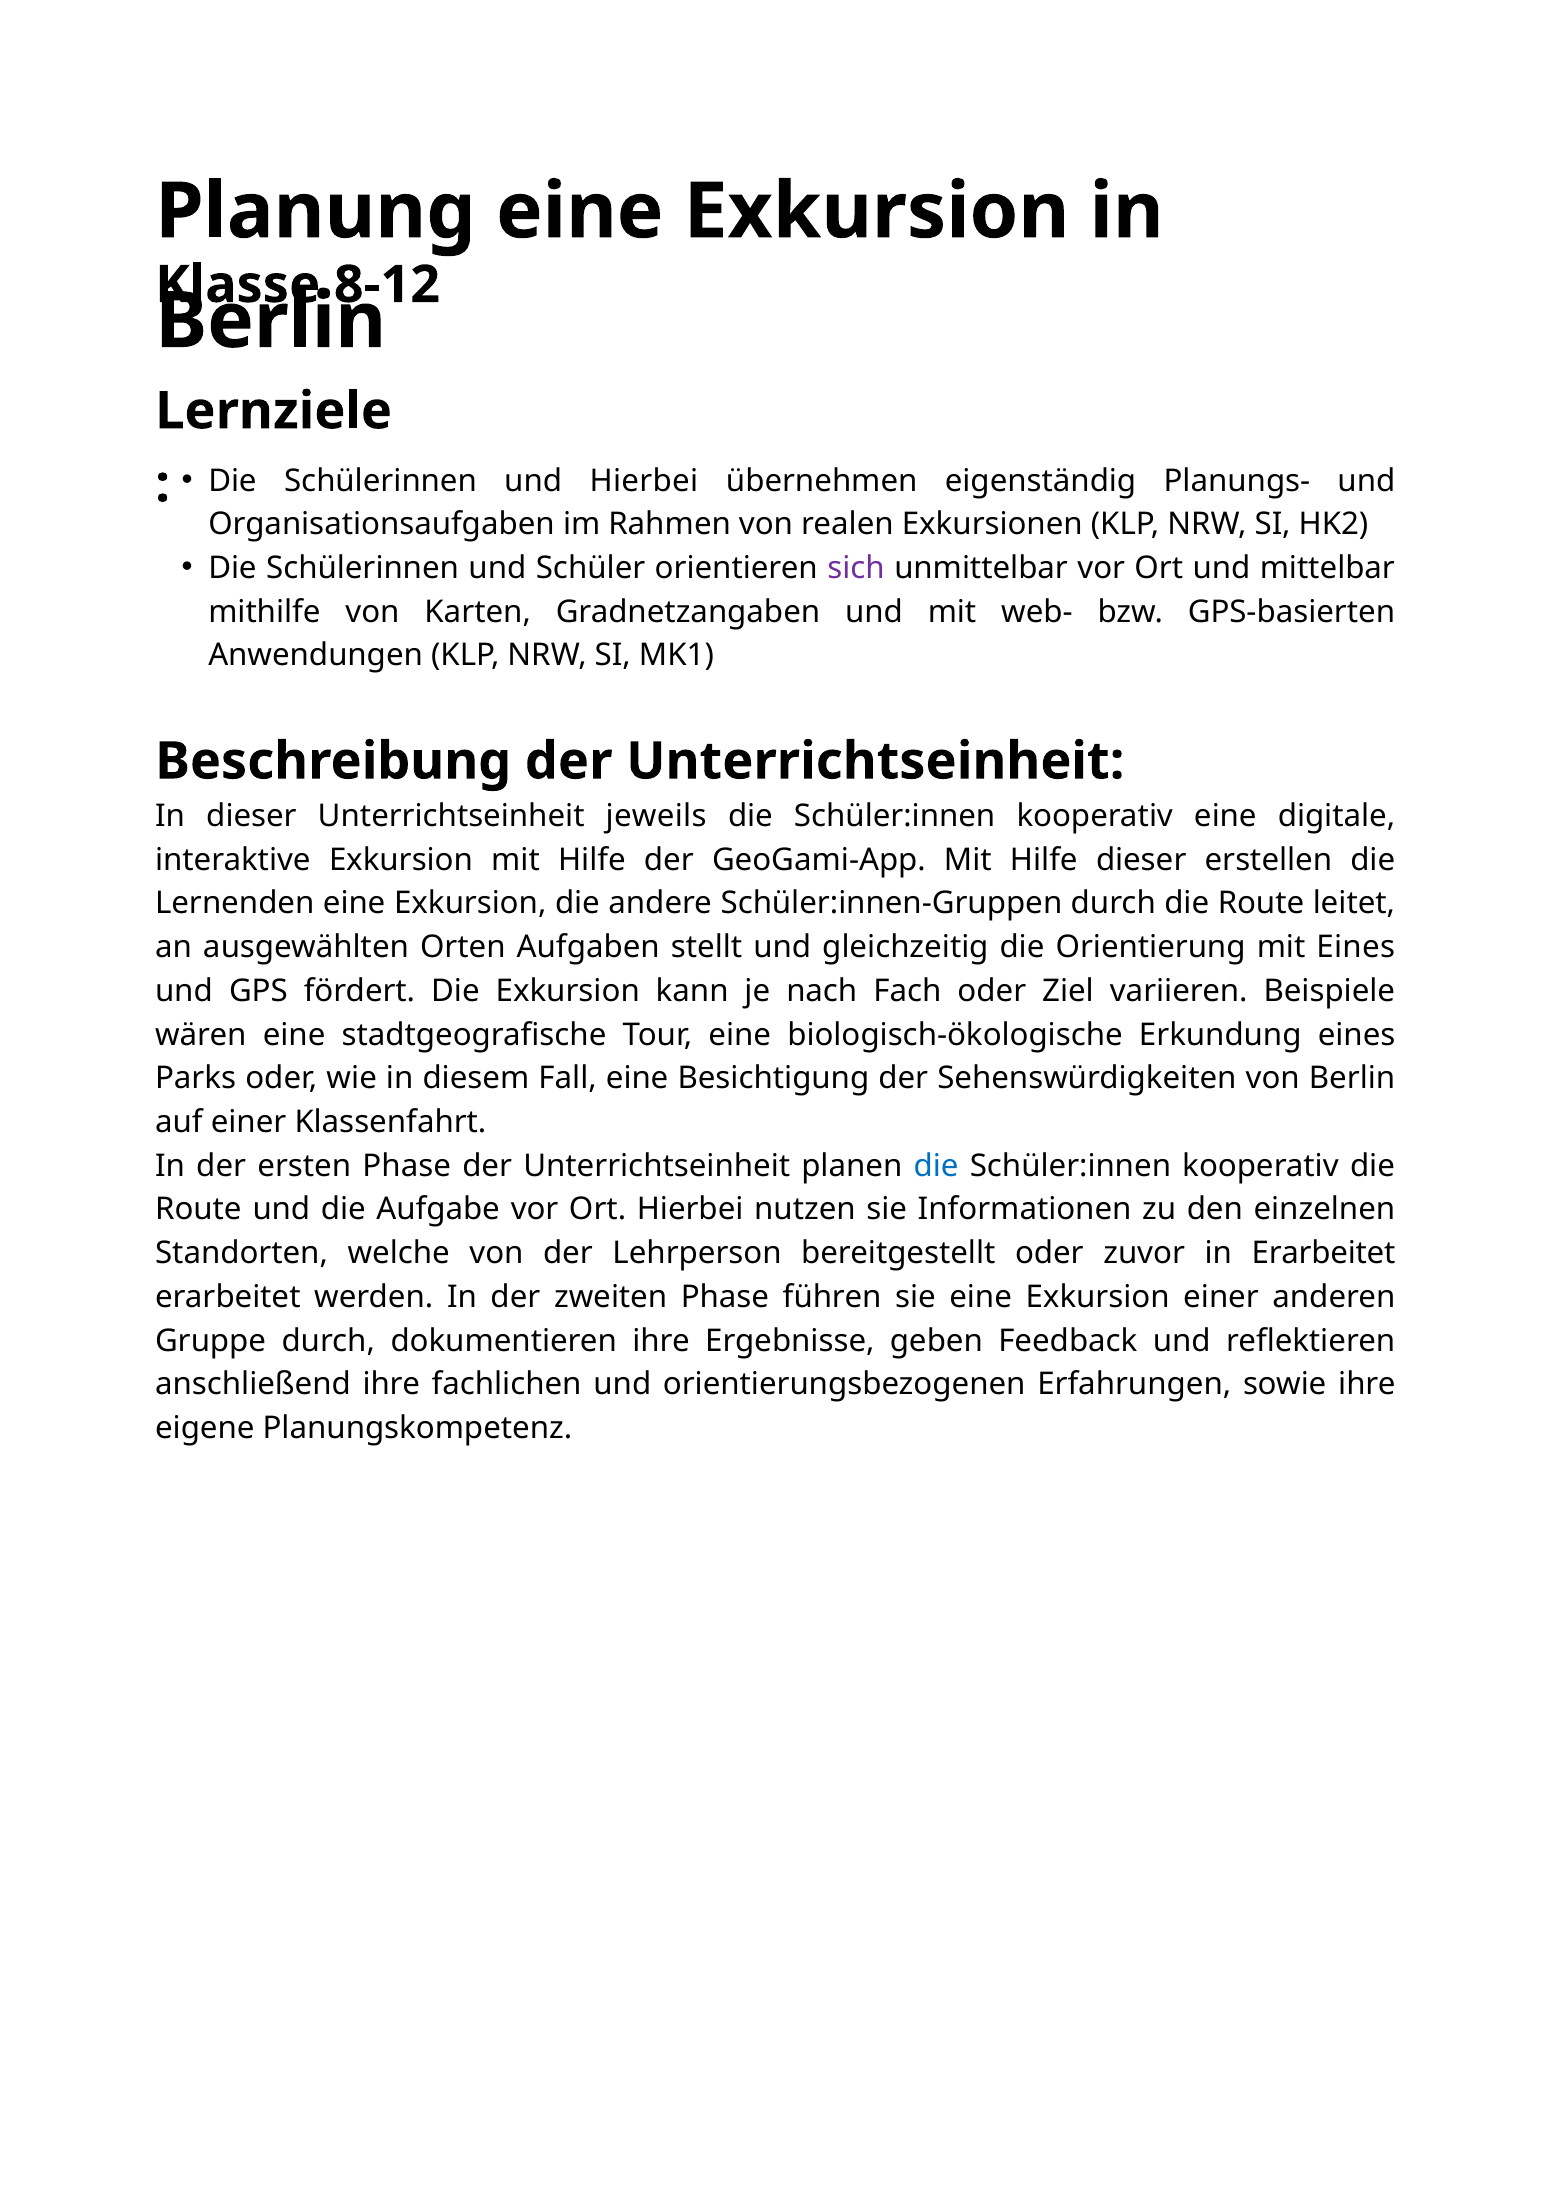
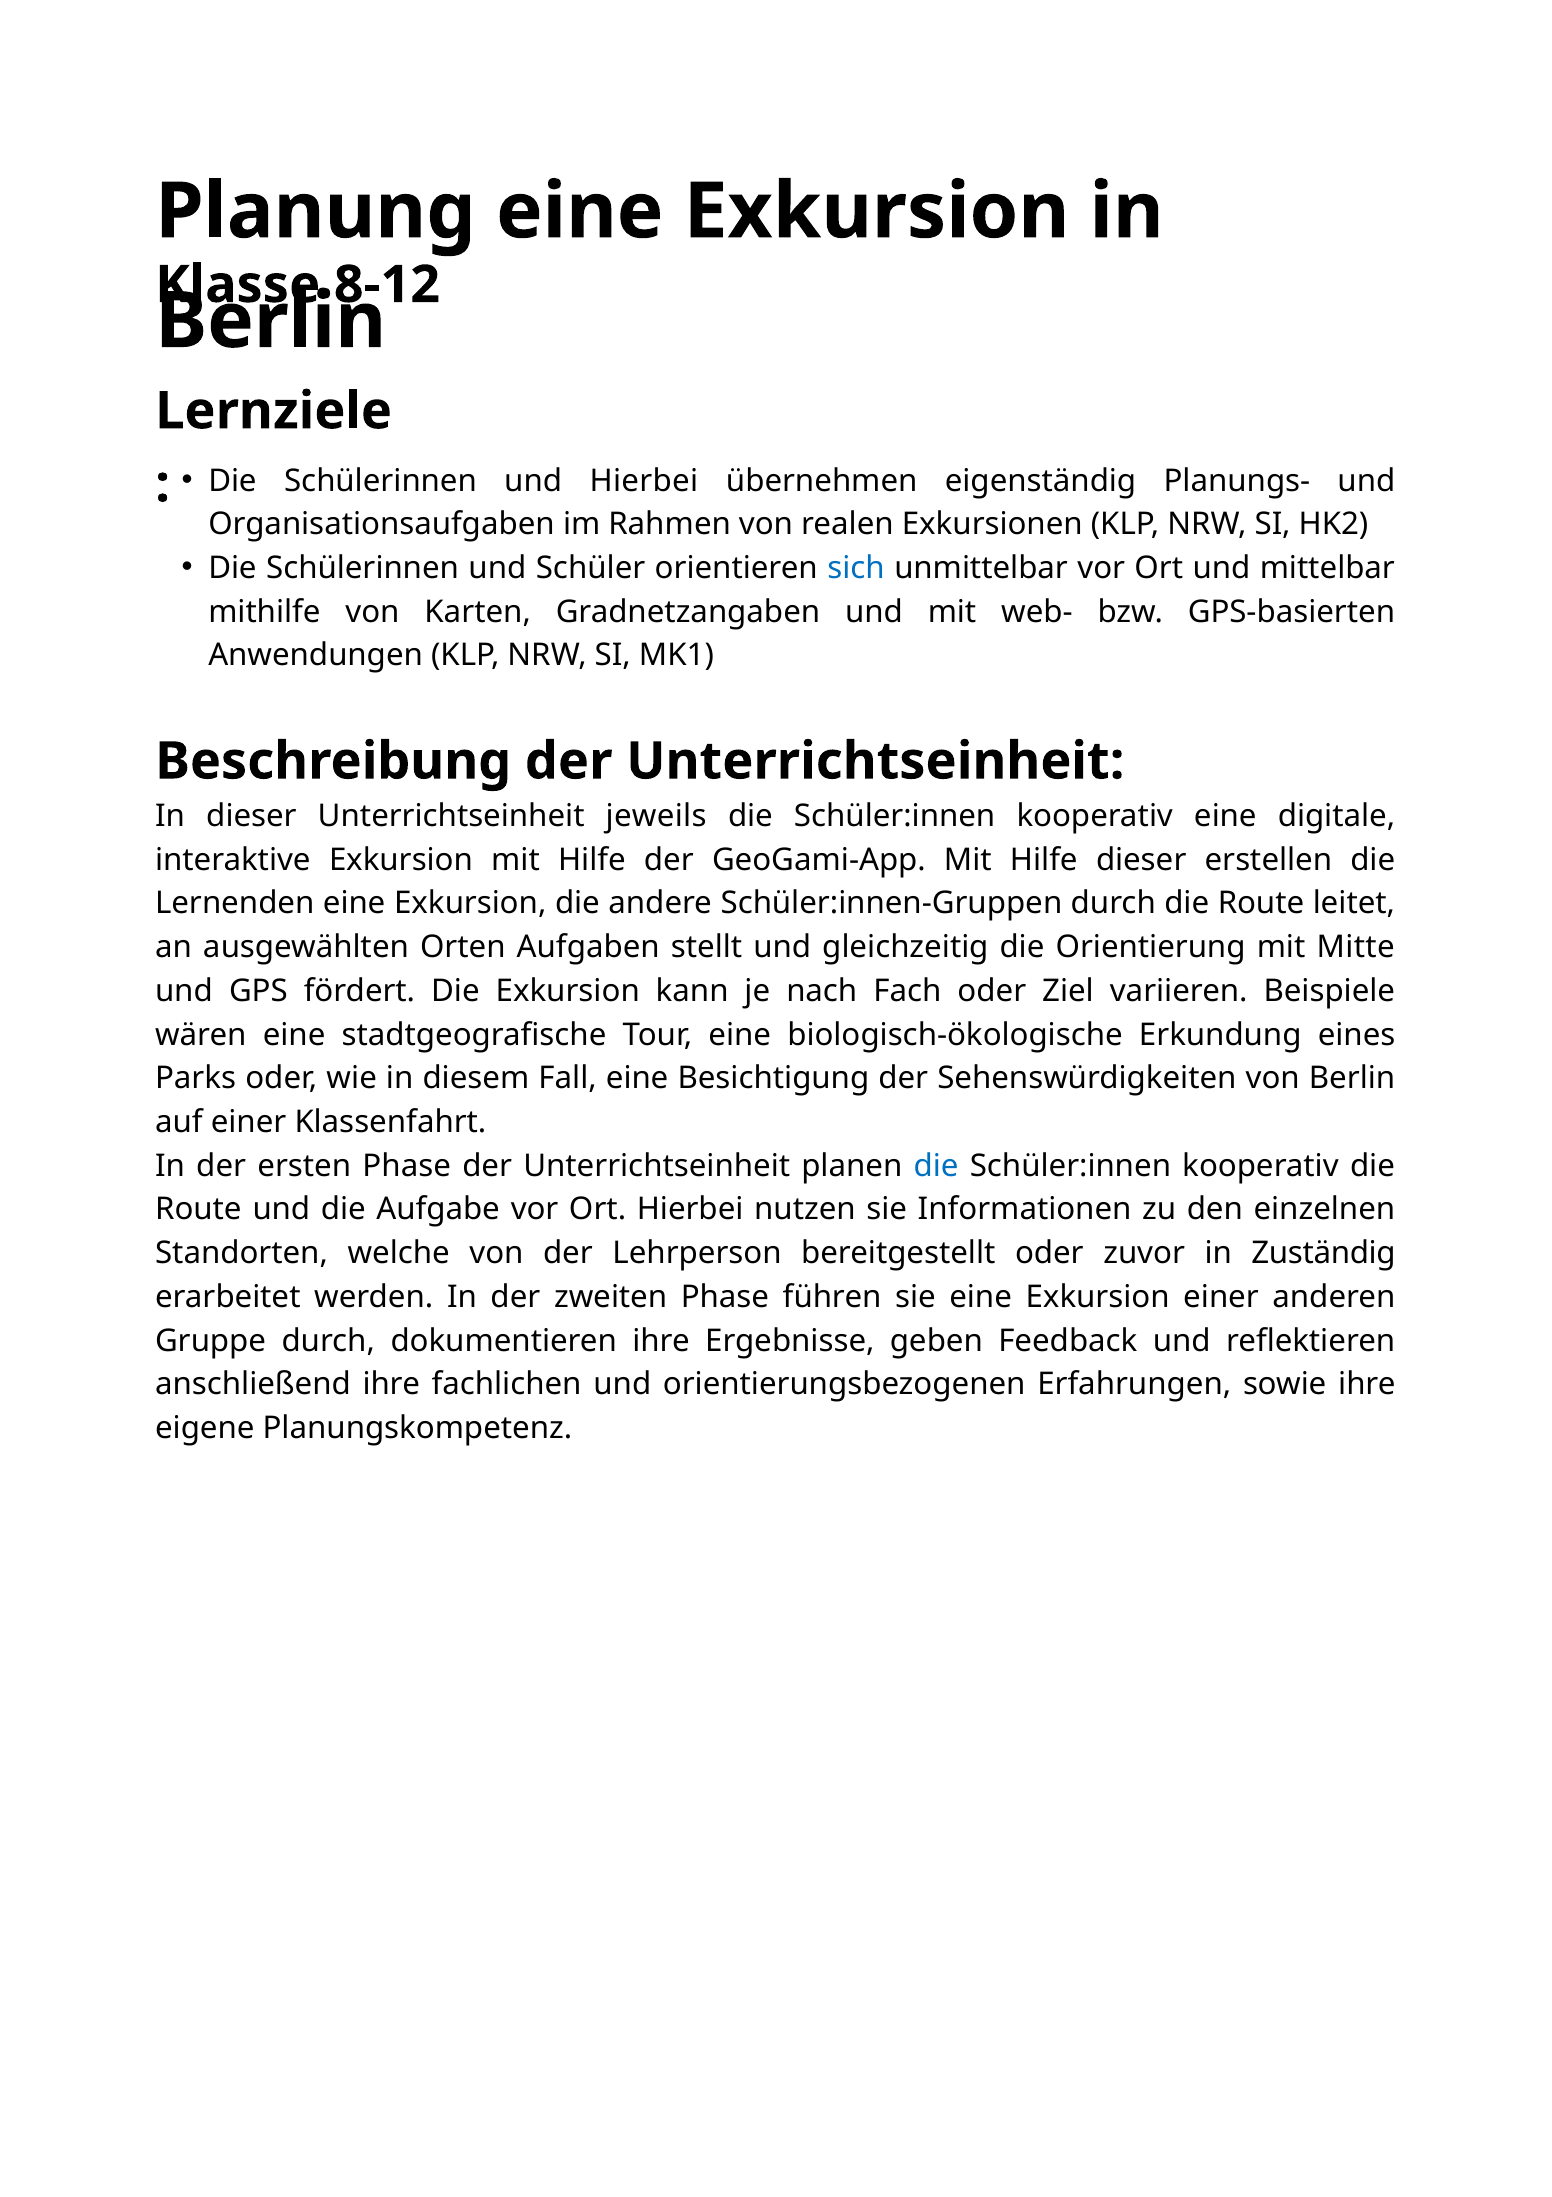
sich colour: purple -> blue (856, 568)
mit Eines: Eines -> Mitte (1356, 947)
in Erarbeitet: Erarbeitet -> Zuständig (1324, 1253)
